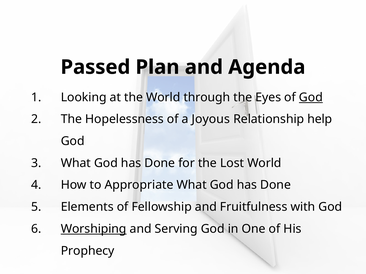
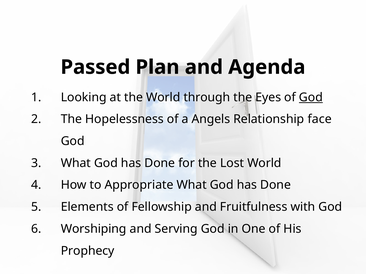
Joyous: Joyous -> Angels (211, 119)
help: help -> face (320, 119)
Worshiping underline: present -> none (94, 229)
